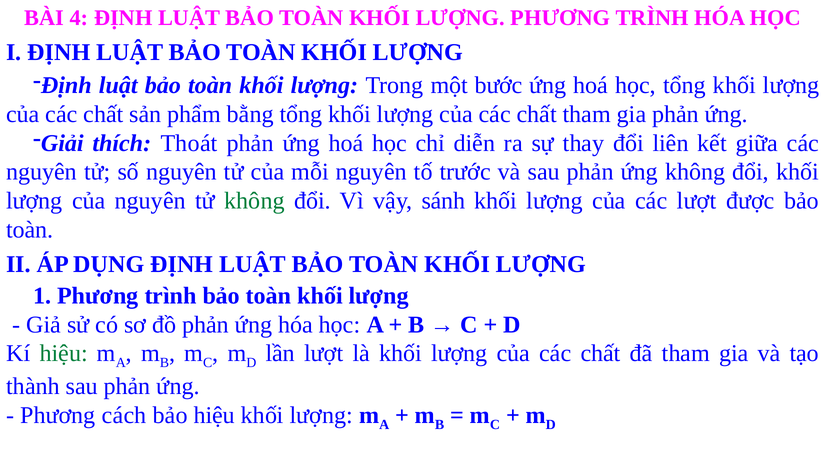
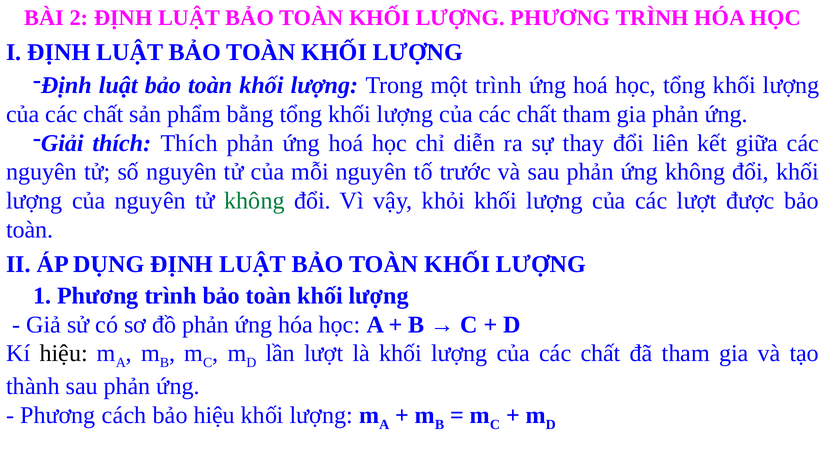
4: 4 -> 2 (79, 18)
một bước: bước -> trình (498, 85)
thích Thoát: Thoát -> Thích (189, 143)
sánh: sánh -> khỏi (443, 201)
hiệu colour: green -> black (64, 354)
